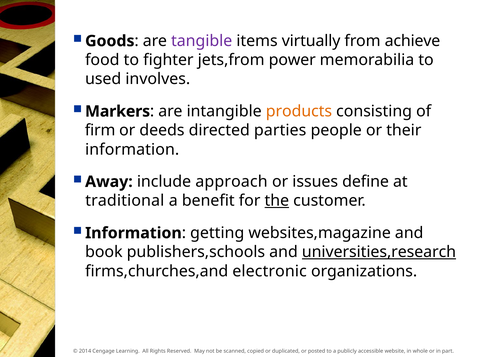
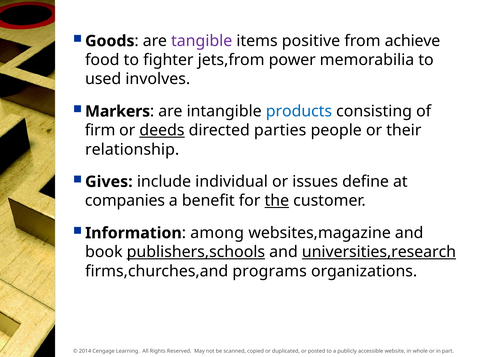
virtually: virtually -> positive (311, 41)
products colour: orange -> blue (299, 112)
deeds underline: none -> present (162, 131)
information: information -> relationship (132, 150)
Away: Away -> Gives (109, 182)
approach: approach -> individual (232, 182)
traditional: traditional -> companies (125, 201)
getting: getting -> among (217, 234)
publishers,schools underline: none -> present (196, 253)
electronic: electronic -> programs (270, 272)
